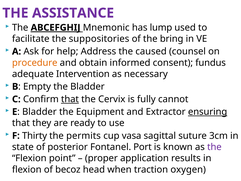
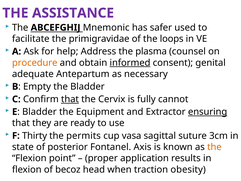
ABCEFGHIJ underline: present -> none (56, 28)
lump: lump -> safer (161, 28)
suppositories: suppositories -> primigravidae (99, 39)
bring: bring -> loops (172, 39)
caused: caused -> plasma (151, 51)
informed underline: none -> present (130, 63)
fundus: fundus -> genital (211, 63)
Intervention: Intervention -> Antepartum (83, 74)
Port: Port -> Axis (142, 147)
the colour: purple -> orange (214, 147)
oxygen: oxygen -> obesity (188, 169)
